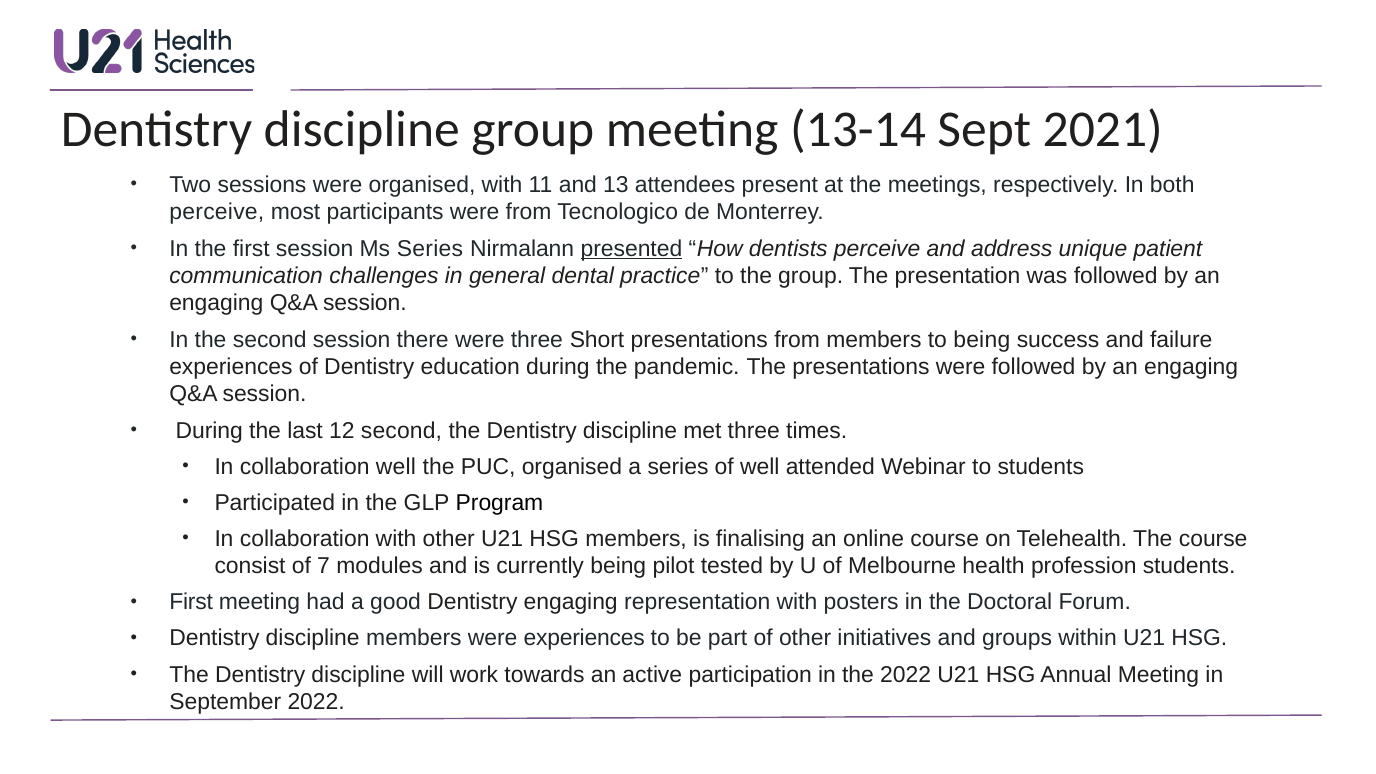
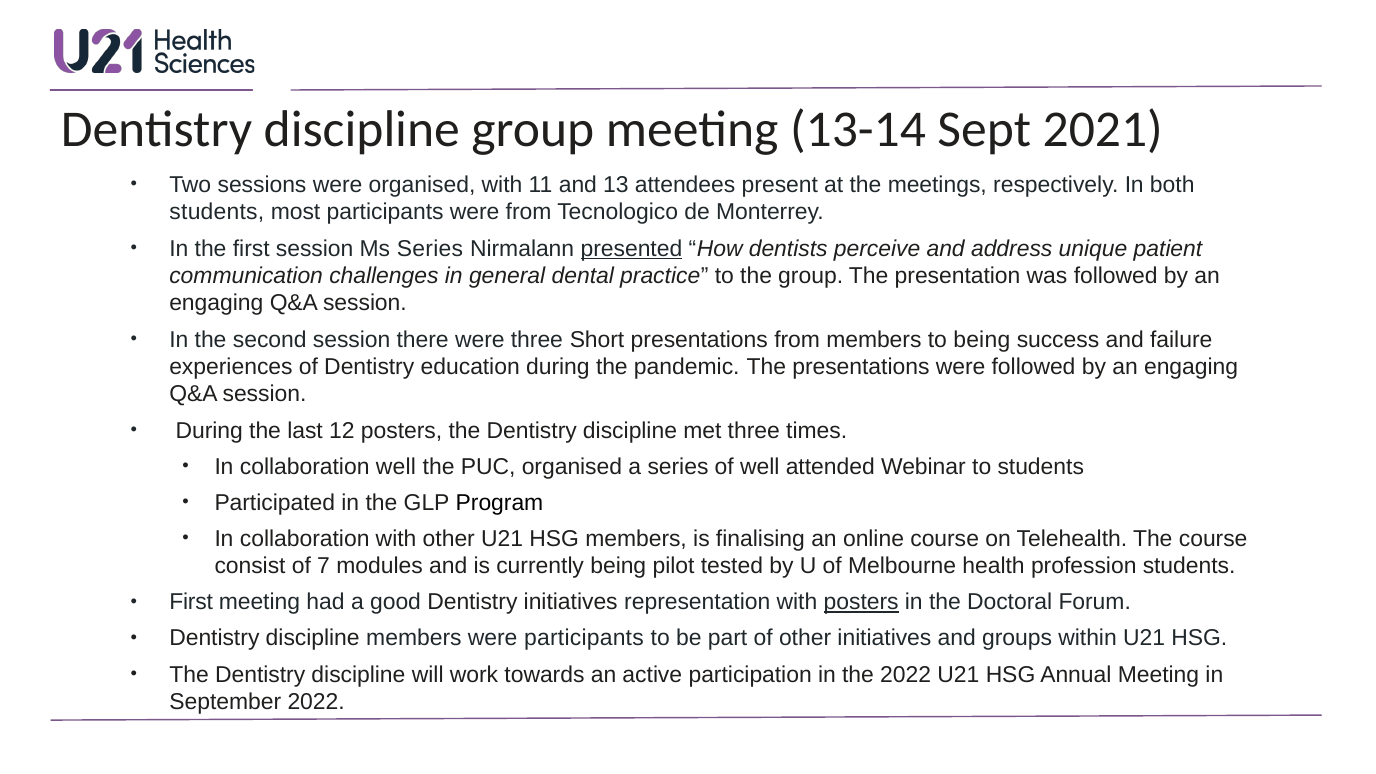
perceive: perceive -> students (217, 212)
12 second: second -> posters (402, 431)
Dentistry engaging: engaging -> initiatives (571, 602)
posters underline: none -> present (861, 602)
were experiences: experiences -> participants (584, 638)
